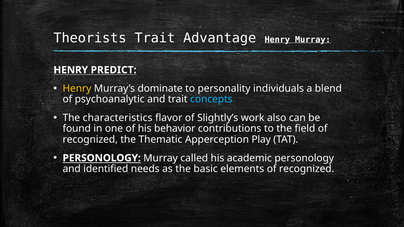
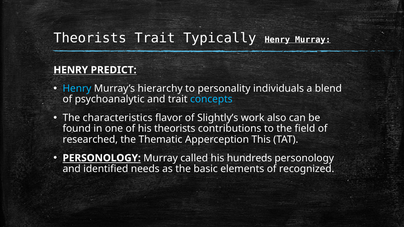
Advantage: Advantage -> Typically (220, 38)
Henry colour: yellow -> light blue (77, 89)
dominate: dominate -> hierarchy (160, 89)
his behavior: behavior -> theorists (175, 129)
recognized: recognized -> researched (90, 140)
Play: Play -> This (261, 140)
academic: academic -> hundreds (249, 158)
